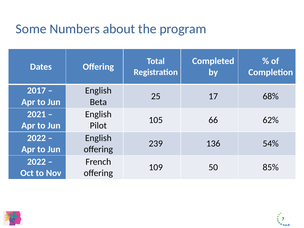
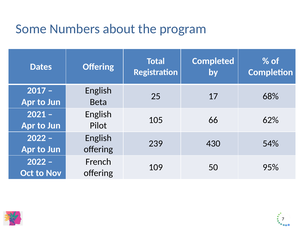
136: 136 -> 430 (213, 144)
85%: 85% -> 95% (271, 167)
